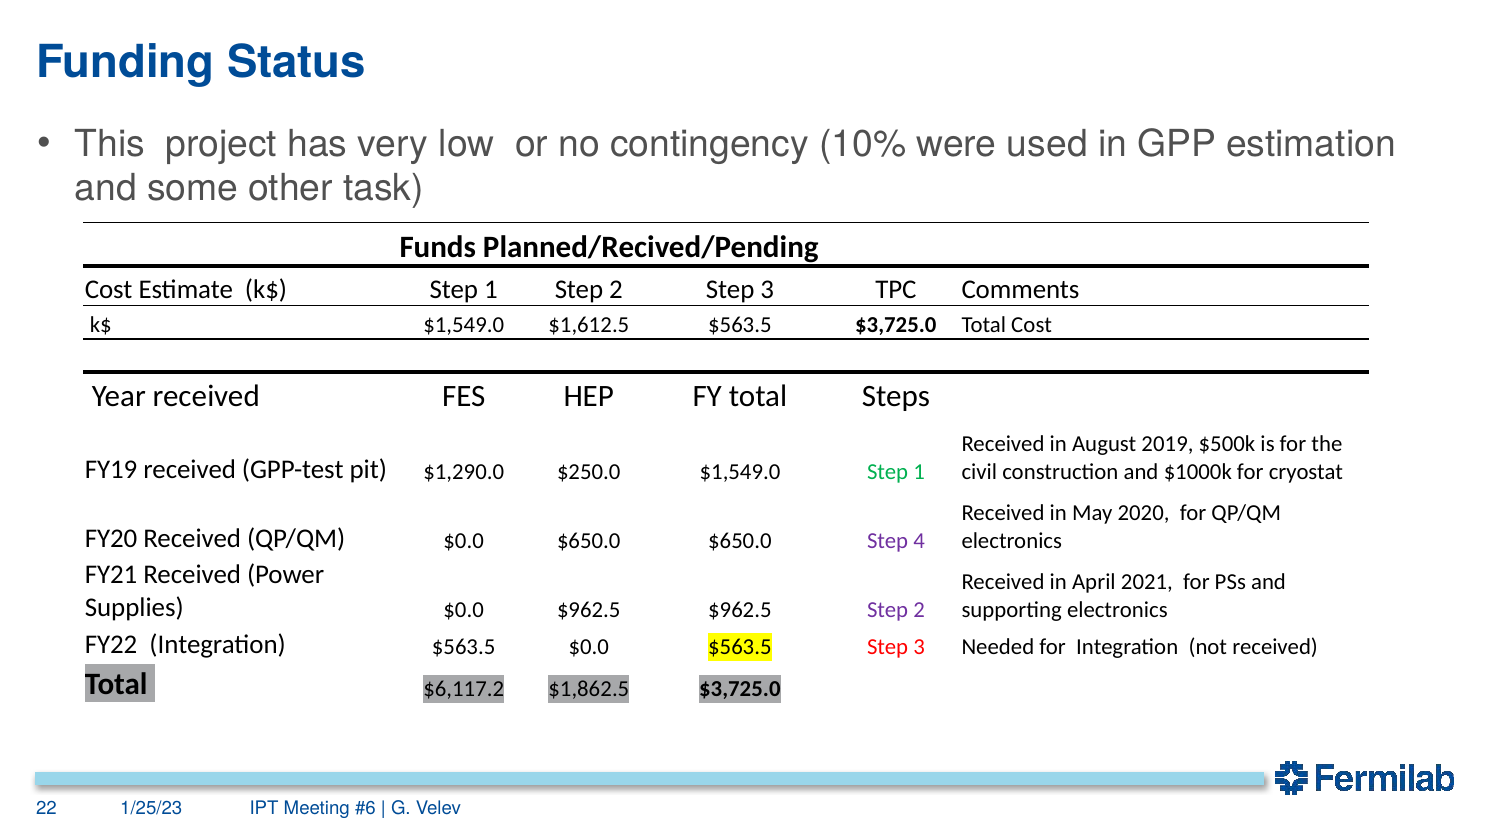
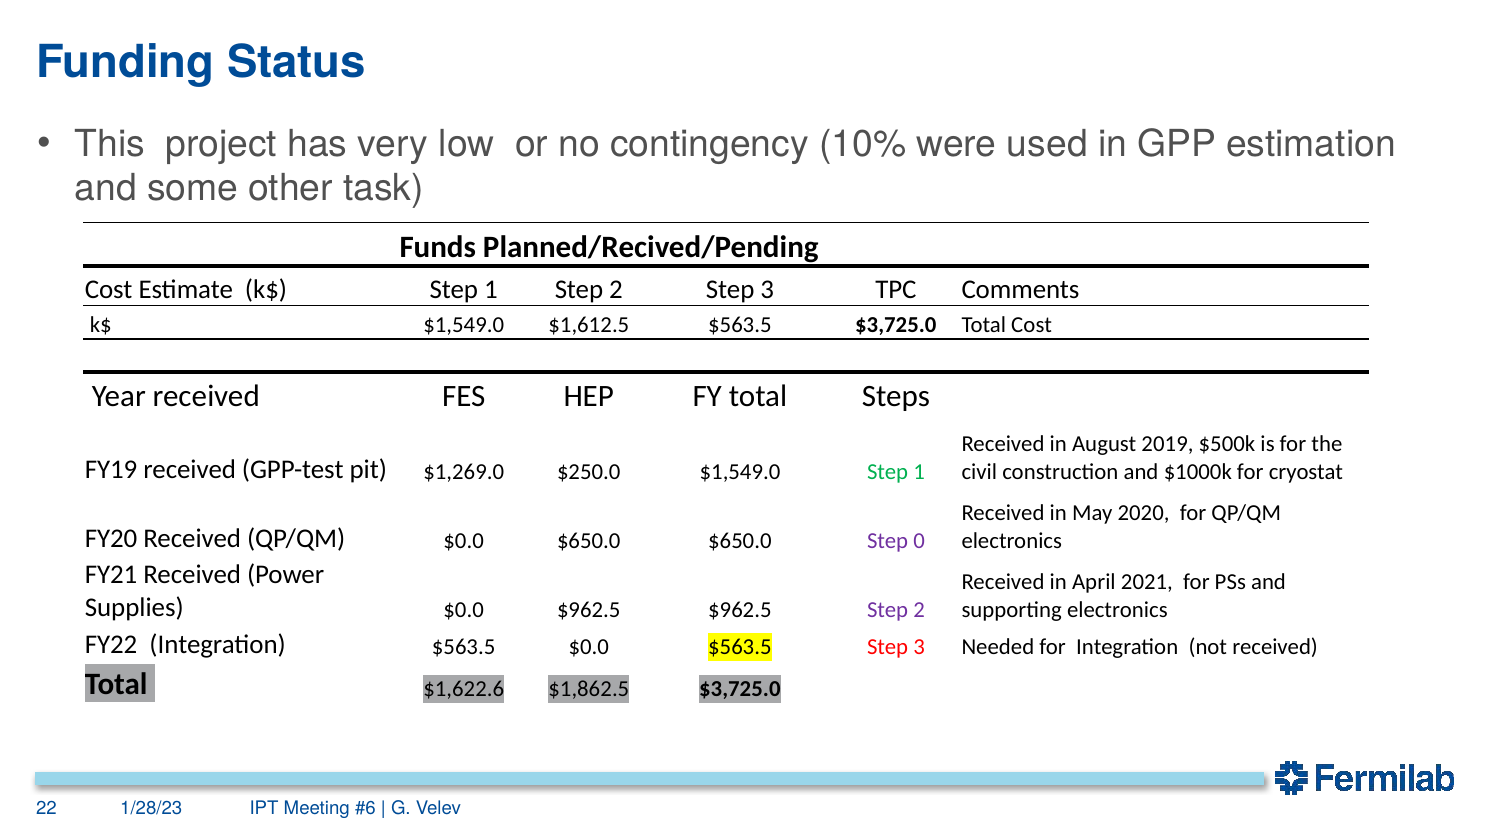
$1,290.0: $1,290.0 -> $1,269.0 (464, 472)
4: 4 -> 0 (919, 541)
$6,117.2: $6,117.2 -> $1,622.6 (464, 688)
1/25/23: 1/25/23 -> 1/28/23 (151, 808)
